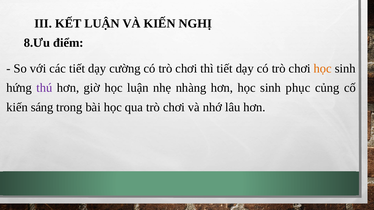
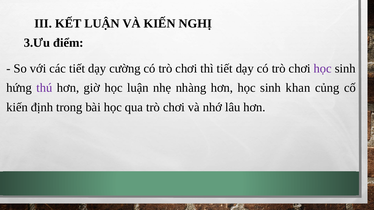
8.Ưu: 8.Ưu -> 3.Ưu (37, 43)
học colour: orange -> purple (323, 69)
phục: phục -> khan (298, 88)
sáng: sáng -> định (42, 107)
